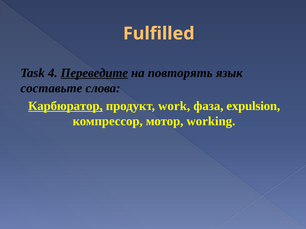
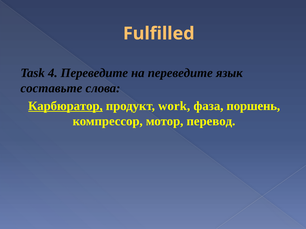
Переведите underline: present -> none (94, 73)
на повторять: повторять -> переведите (180, 73)
expulsion: expulsion -> поршень (253, 106)
working: working -> перевод (211, 122)
